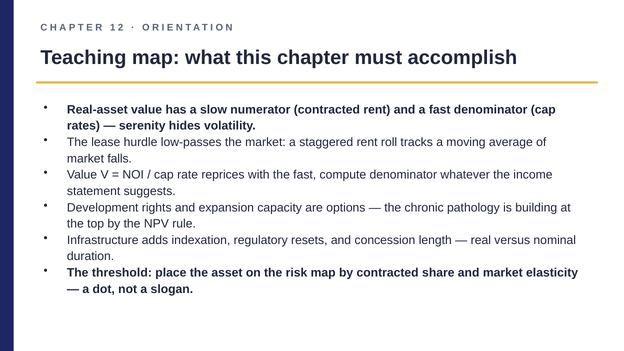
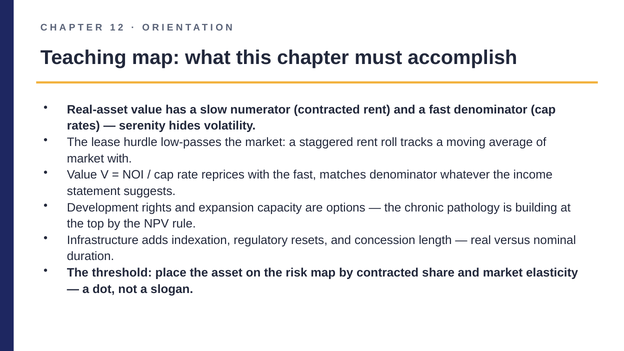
market falls: falls -> with (120, 159)
compute: compute -> matches (343, 175)
